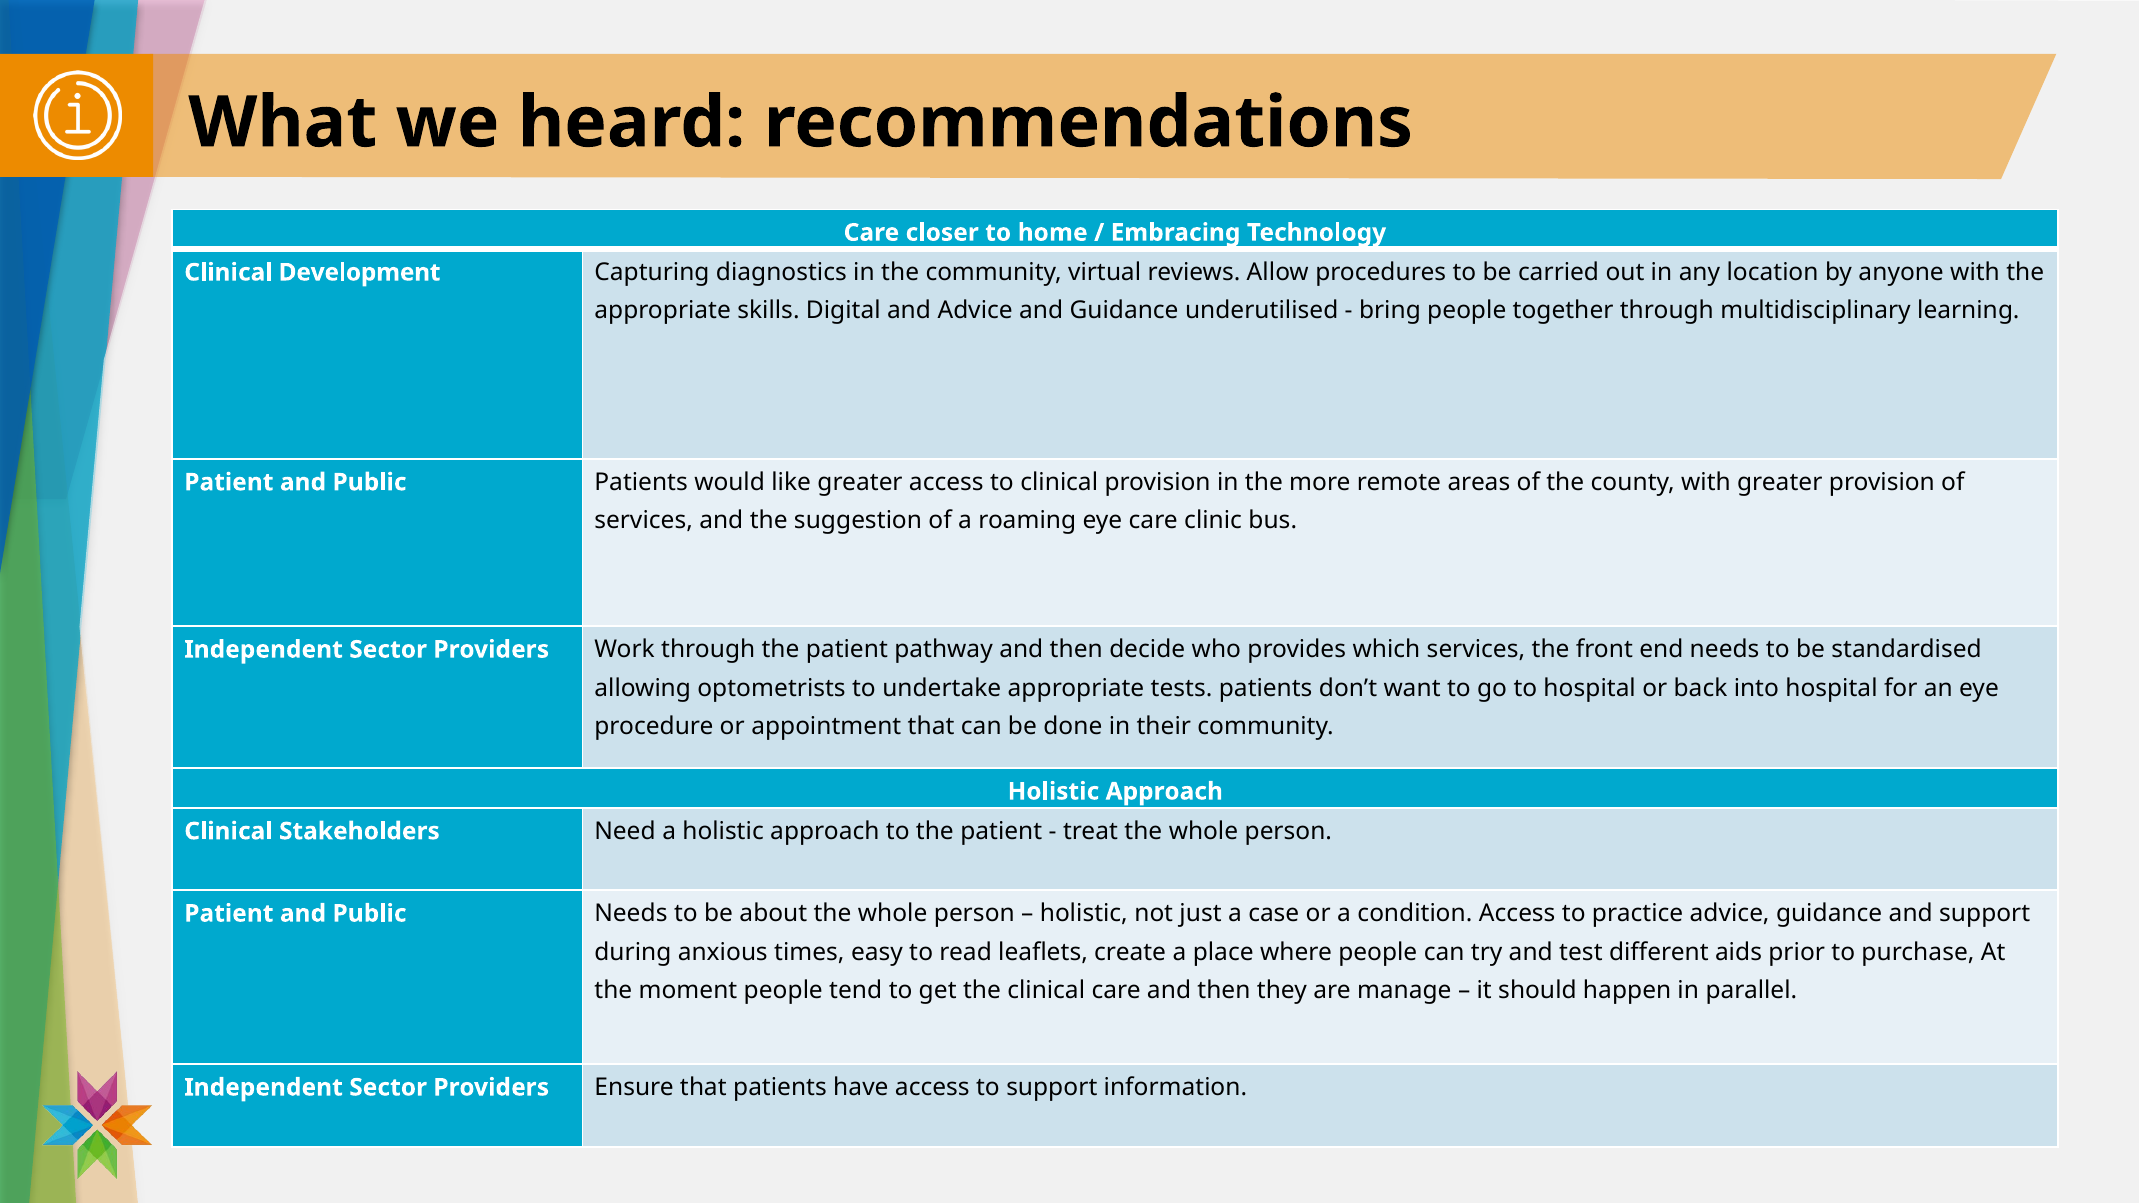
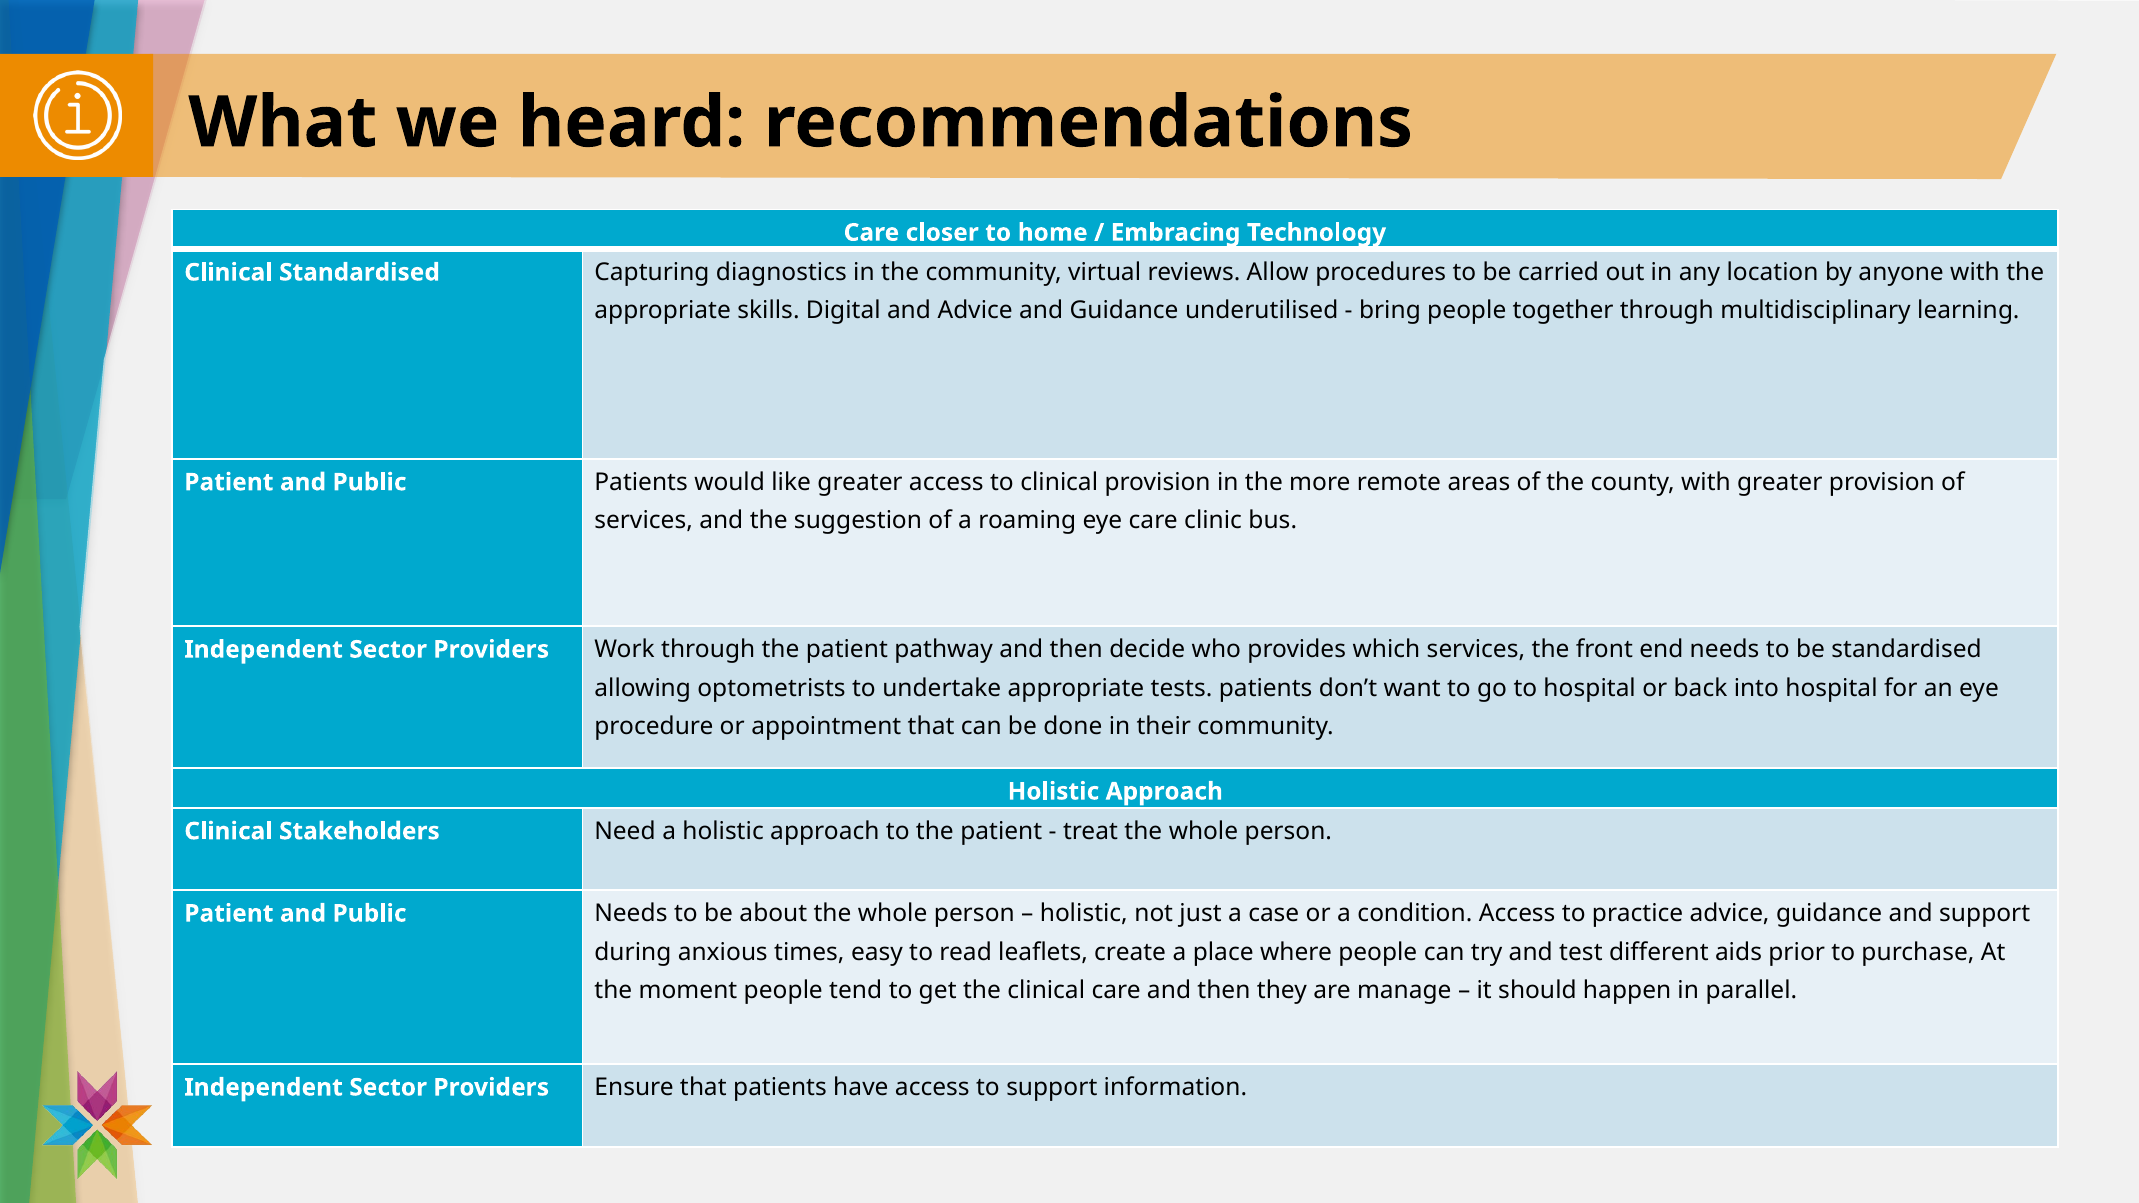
Clinical Development: Development -> Standardised (359, 272)
